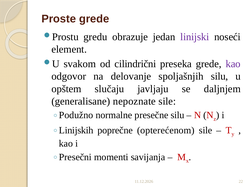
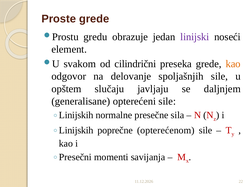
kao colour: purple -> orange (233, 64)
spoljašnjih silu: silu -> sile (219, 76)
nepoznate: nepoznate -> opterećeni (134, 101)
Podužno: Podužno -> Linijskih (76, 115)
presečne silu: silu -> sila (177, 115)
